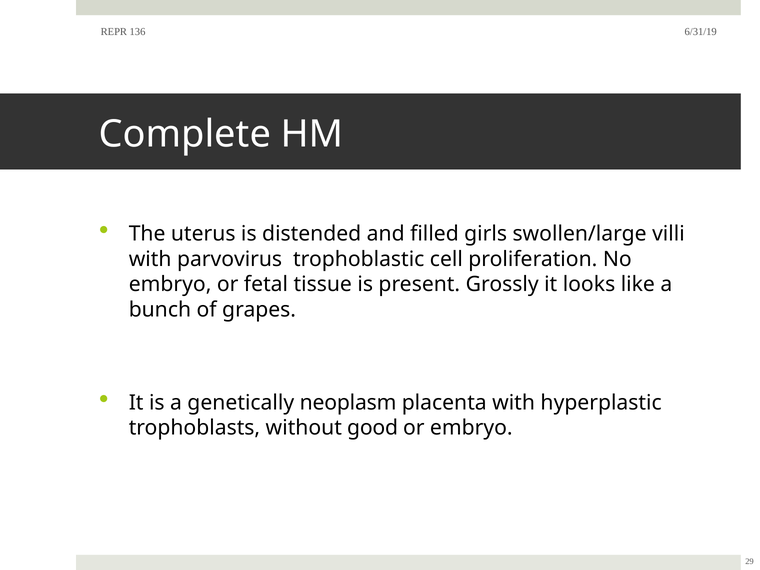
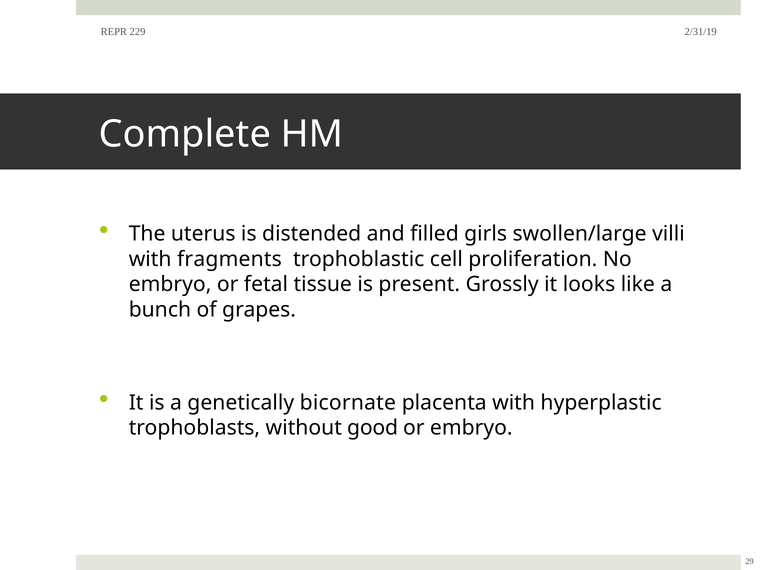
136: 136 -> 229 (138, 32)
6/31/19: 6/31/19 -> 2/31/19 (701, 32)
parvovirus: parvovirus -> fragments (229, 259)
neoplasm: neoplasm -> bicornate (348, 403)
